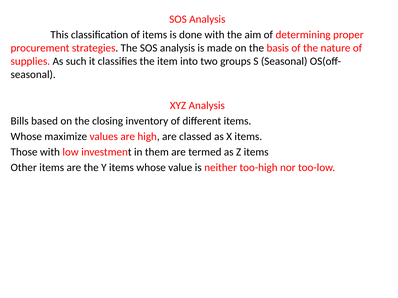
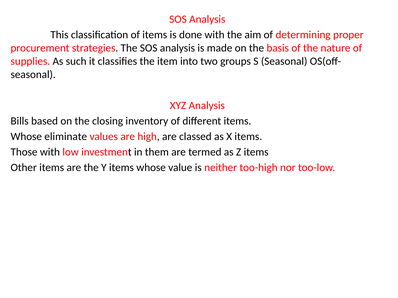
maximize: maximize -> eliminate (66, 137)
